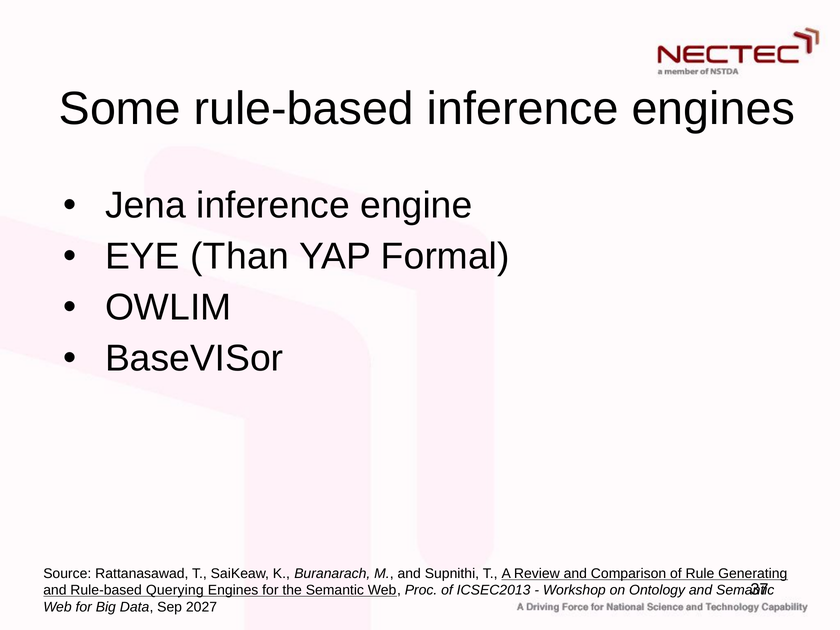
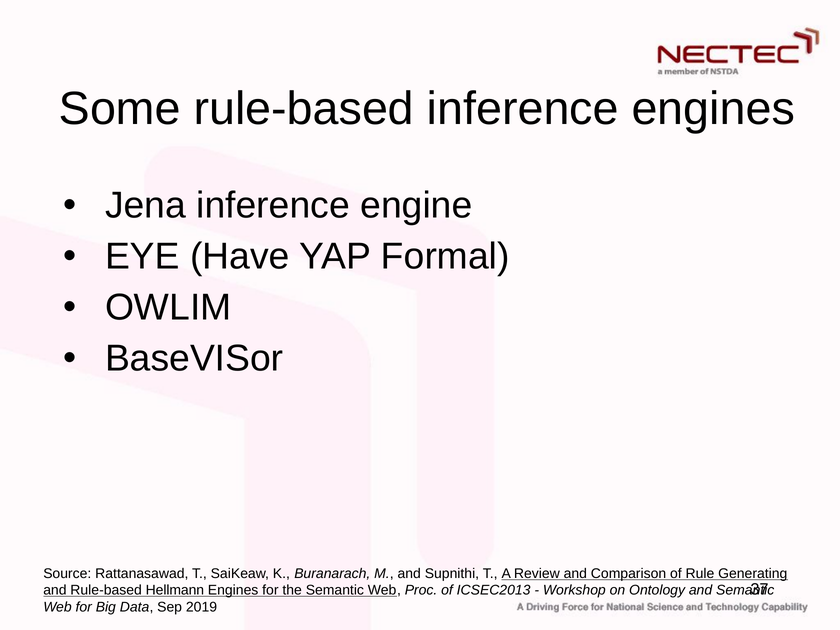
Than: Than -> Have (240, 257)
Querying: Querying -> Hellmann (175, 590)
2027: 2027 -> 2019 (202, 607)
